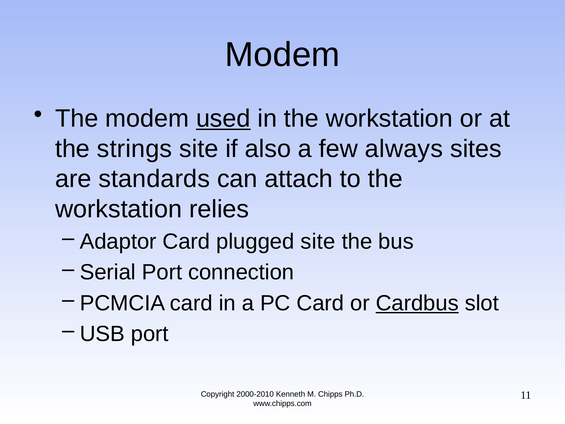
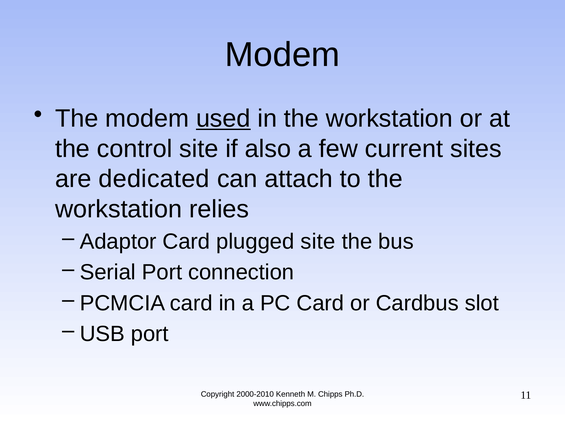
strings: strings -> control (135, 149)
always: always -> current (404, 149)
standards: standards -> dedicated (154, 179)
Cardbus underline: present -> none (417, 303)
